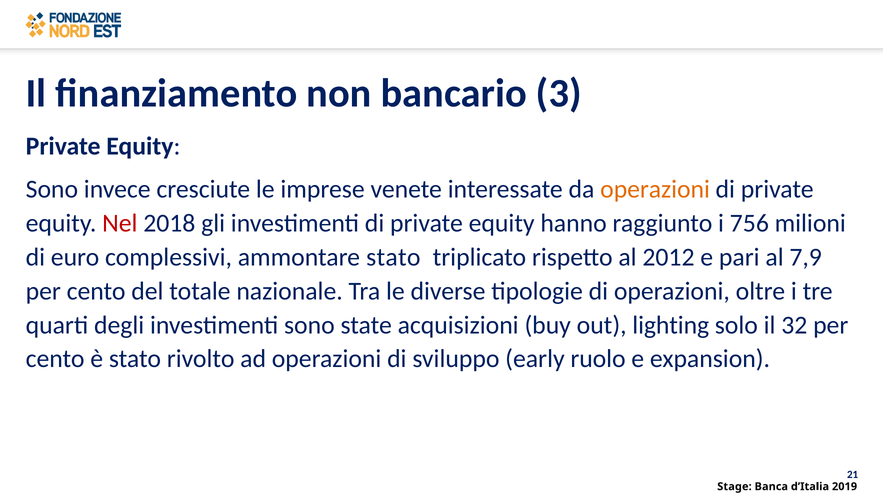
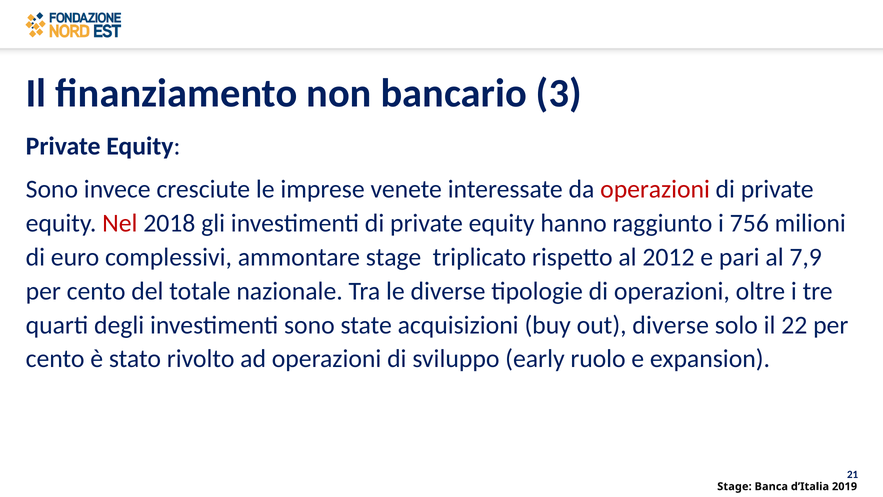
operazioni colour: orange -> red (655, 189)
ammontare stato: stato -> stage (394, 257)
out lighting: lighting -> diverse (671, 325)
32: 32 -> 22 (794, 325)
